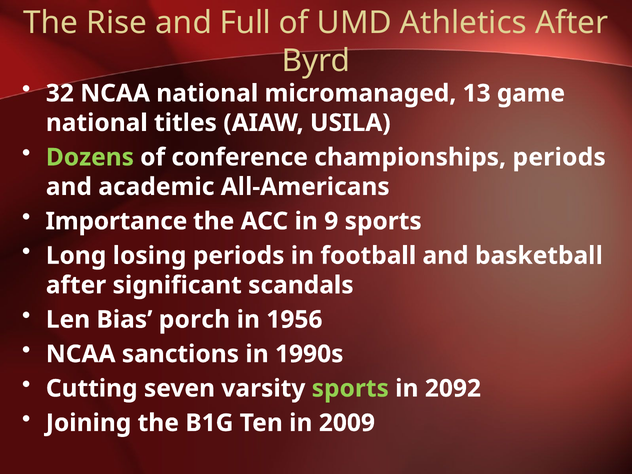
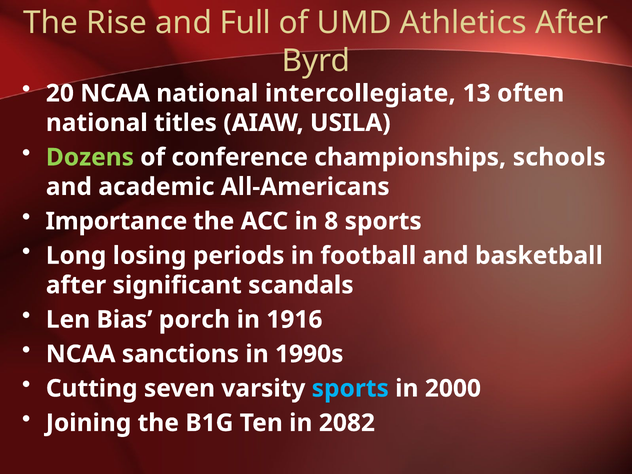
32: 32 -> 20 (60, 93)
micromanaged: micromanaged -> intercollegiate (360, 93)
game: game -> often (531, 93)
championships periods: periods -> schools (559, 157)
9: 9 -> 8 (331, 221)
1956: 1956 -> 1916 (294, 320)
sports colour: light green -> light blue (350, 389)
2092: 2092 -> 2000 (453, 389)
2009: 2009 -> 2082 (347, 423)
